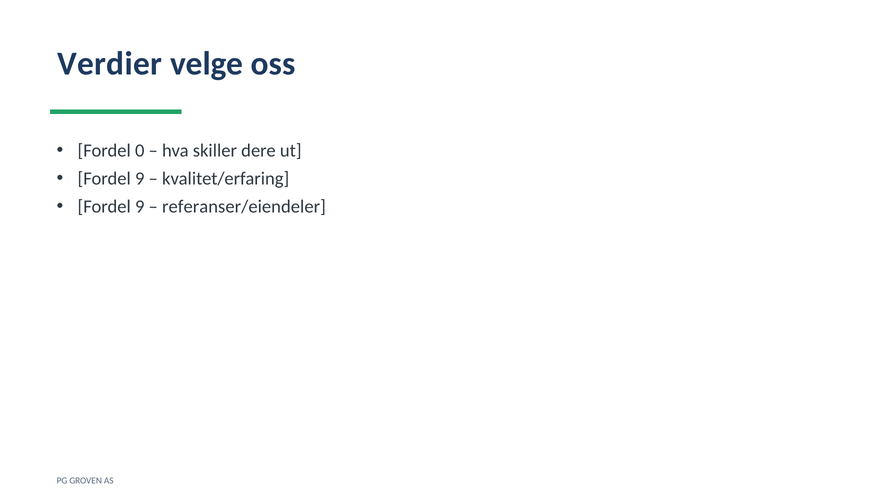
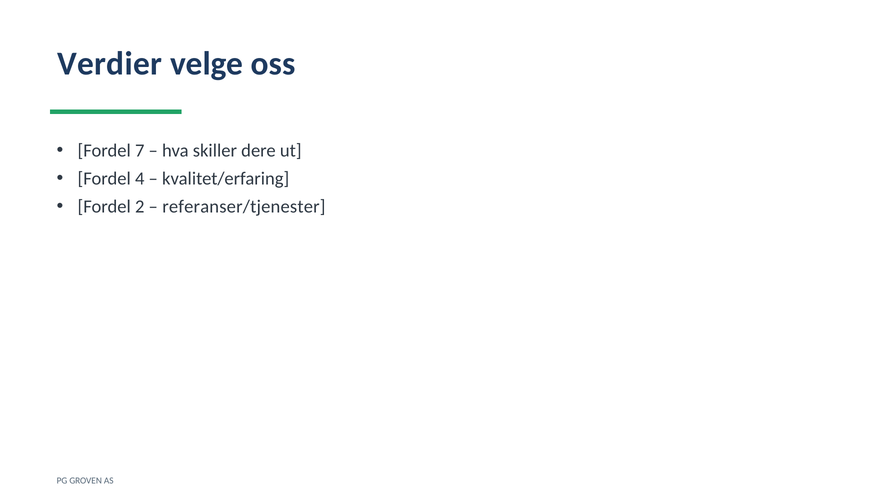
0: 0 -> 7 (140, 151)
9: 9 -> 4 (140, 179)
9: 9 -> 2 (140, 207)
referanser/eiendeler: referanser/eiendeler -> referanser/tjenester (244, 207)
